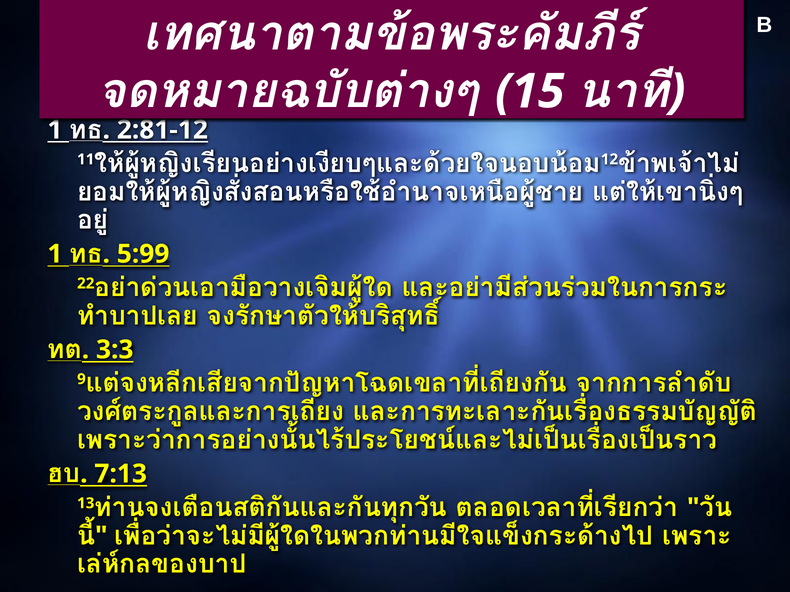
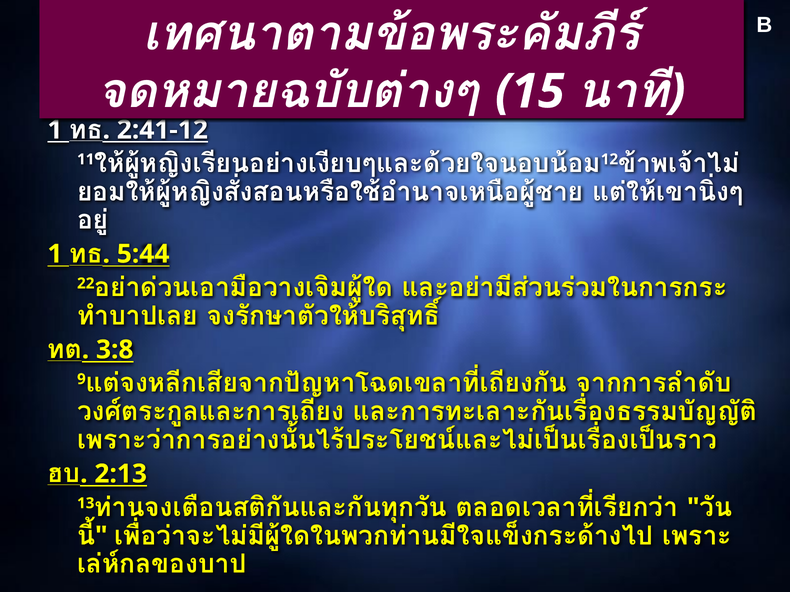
2:81-12: 2:81-12 -> 2:41-12 (162, 130)
5:99: 5:99 -> 5:44 (143, 254)
3:3: 3:3 -> 3:8 (115, 350)
7:13: 7:13 -> 2:13 (121, 474)
